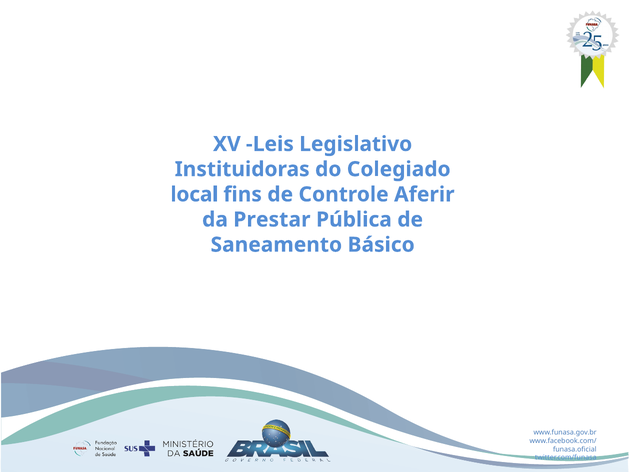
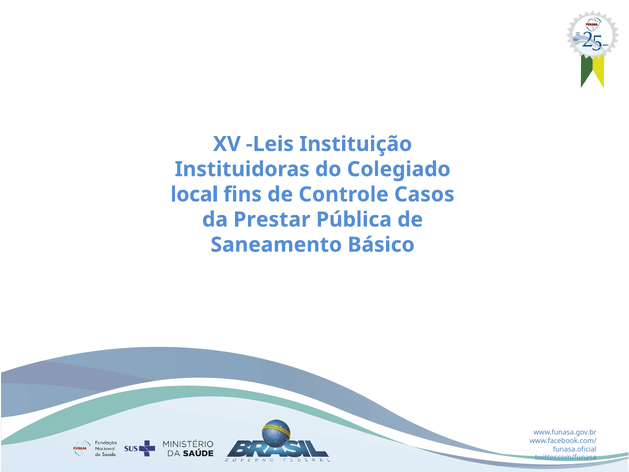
Legislativo: Legislativo -> Instituição (356, 144)
Aferir: Aferir -> Casos (424, 194)
